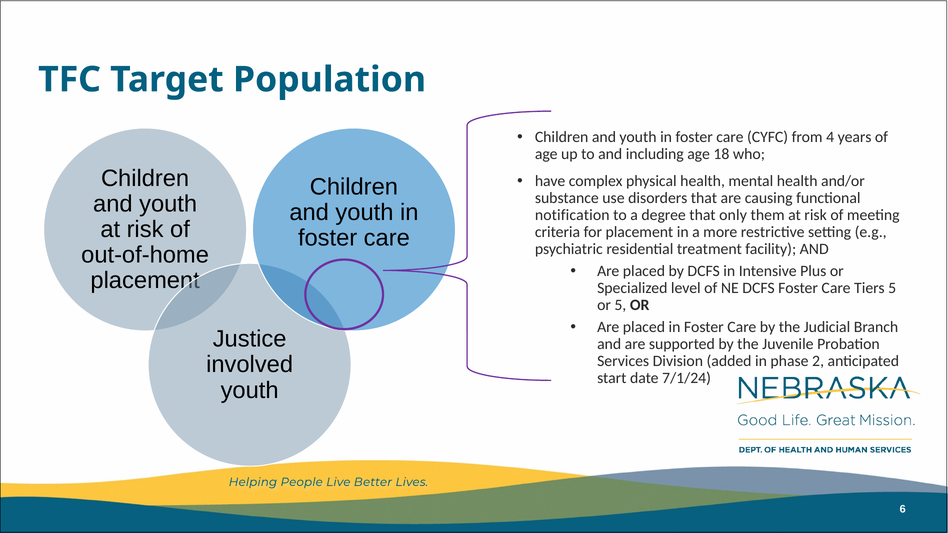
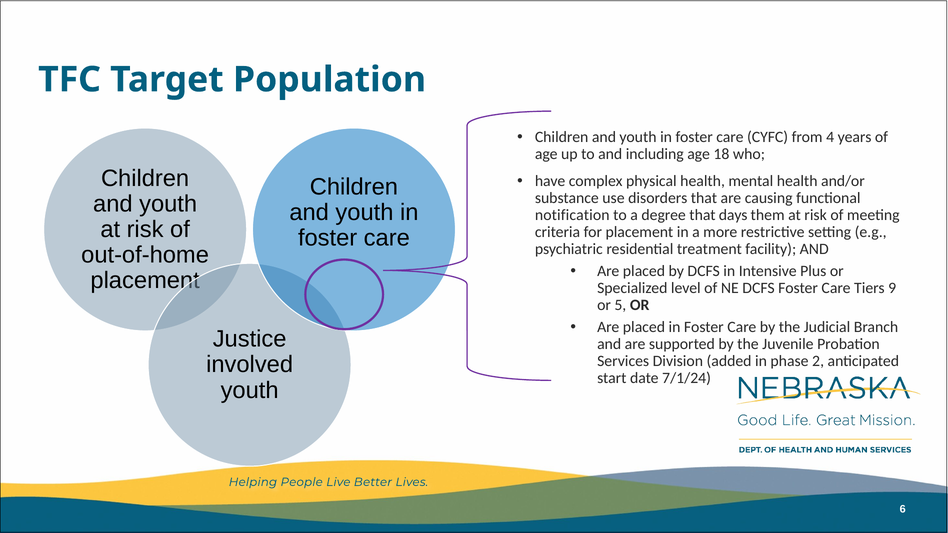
only: only -> days (733, 215)
Tiers 5: 5 -> 9 (892, 288)
